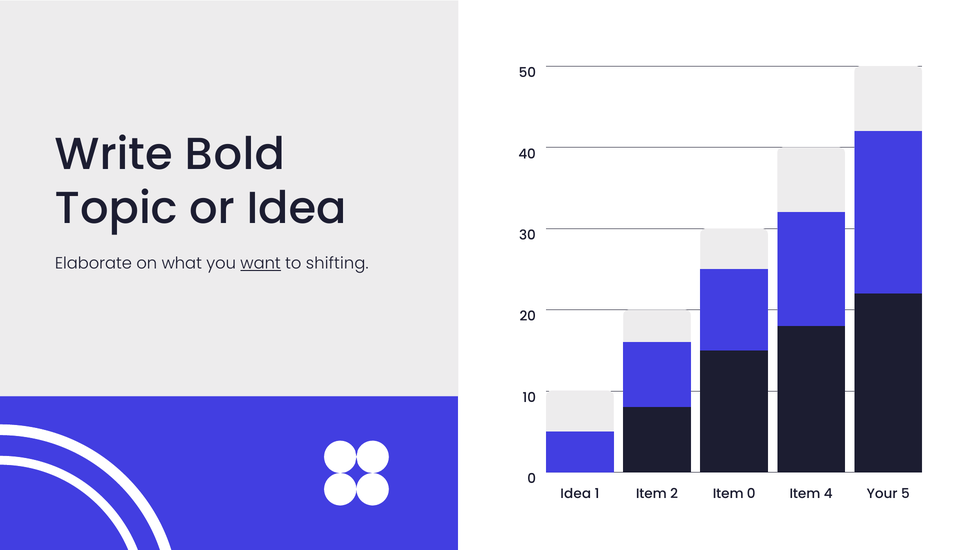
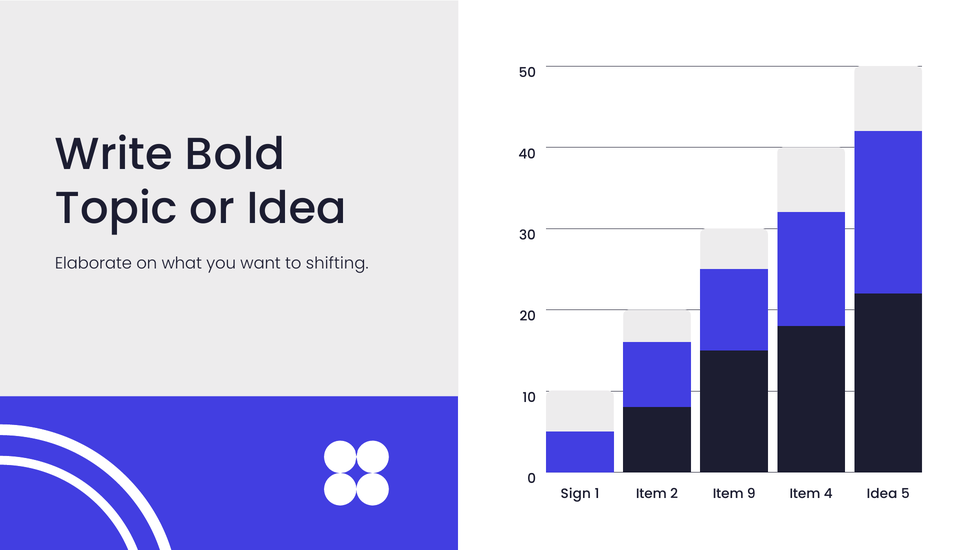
want underline: present -> none (261, 263)
Idea: Idea -> Sign (576, 493)
Item 0: 0 -> 9 (751, 493)
4 Your: Your -> Idea (882, 493)
